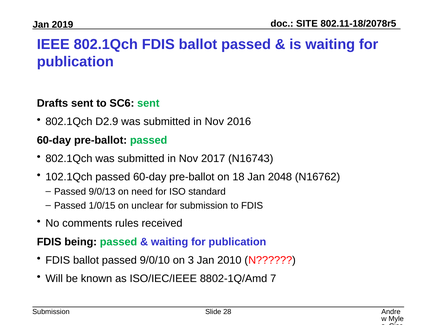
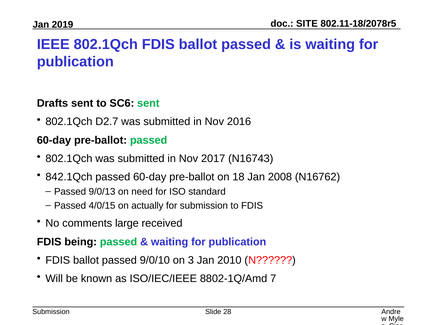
D2.9: D2.9 -> D2.7 (107, 122)
102.1Qch: 102.1Qch -> 842.1Qch (69, 177)
2048: 2048 -> 2008 (280, 177)
1/0/15: 1/0/15 -> 4/0/15 (102, 205)
unclear: unclear -> actually (147, 205)
rules: rules -> large (127, 223)
